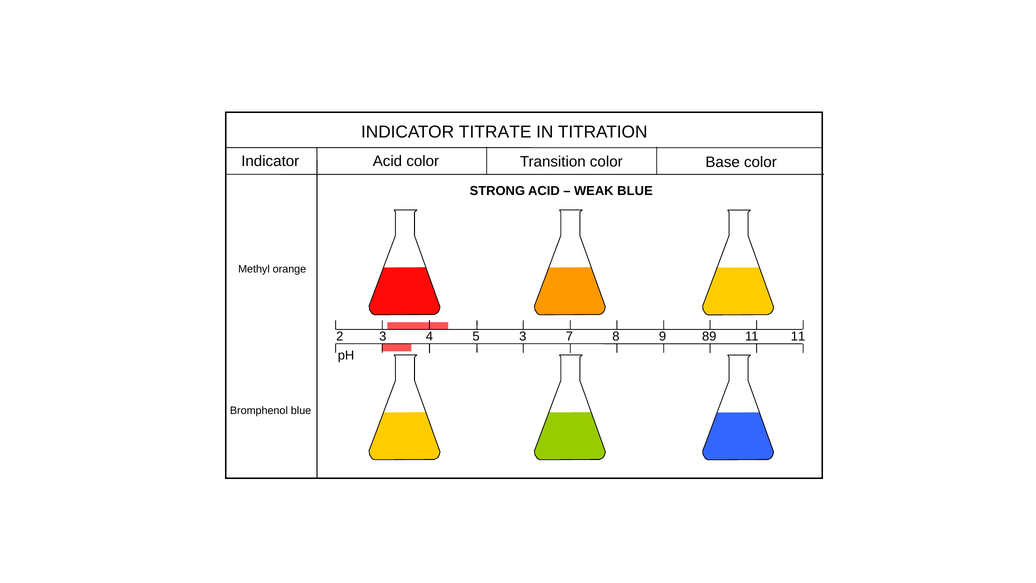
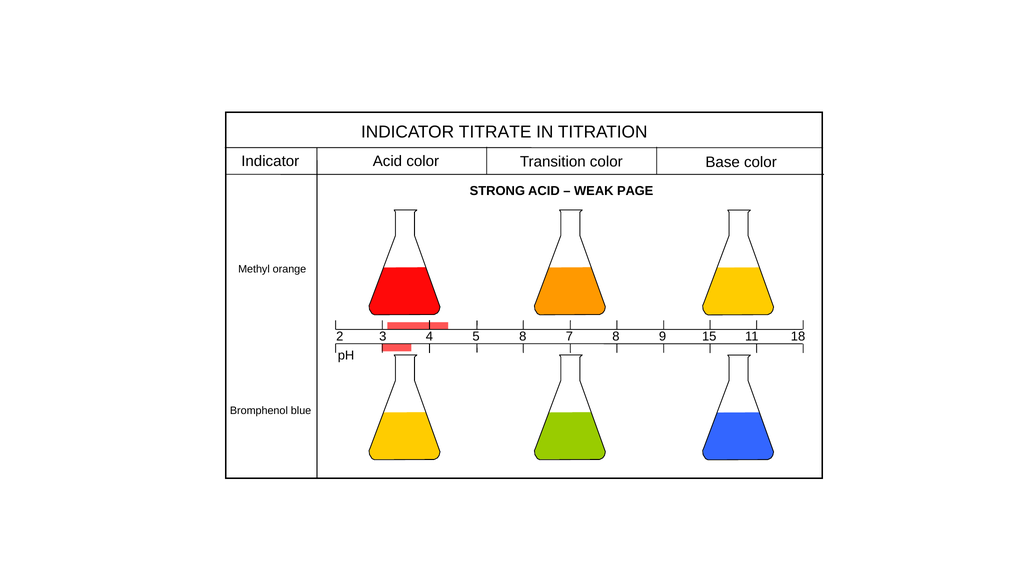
WEAK BLUE: BLUE -> PAGE (635, 191)
5 3: 3 -> 8 (523, 336)
89: 89 -> 15 (709, 336)
11 11: 11 -> 18 (798, 336)
